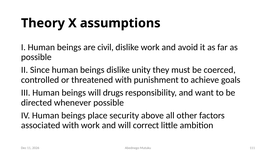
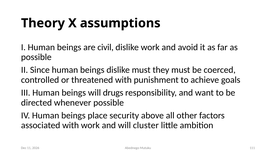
dislike unity: unity -> must (141, 70)
correct: correct -> cluster (146, 126)
